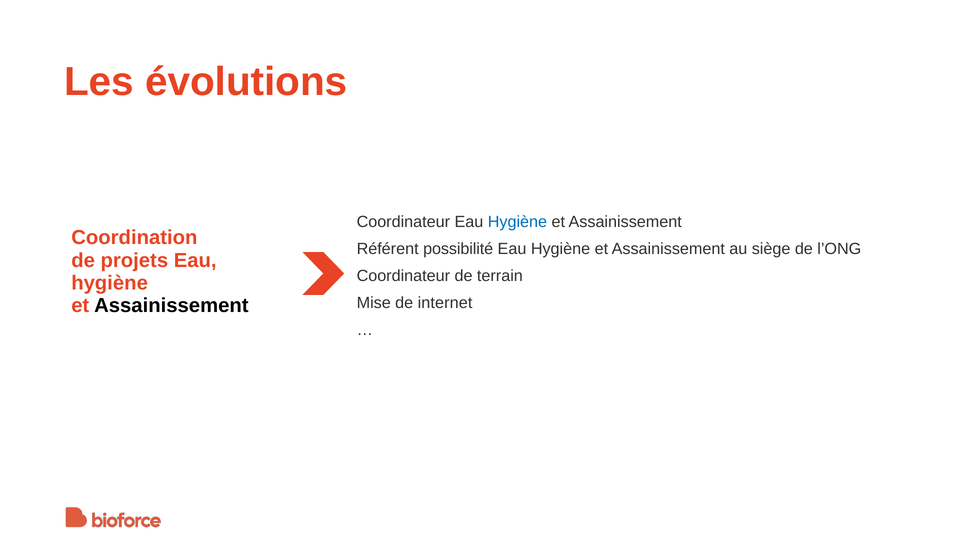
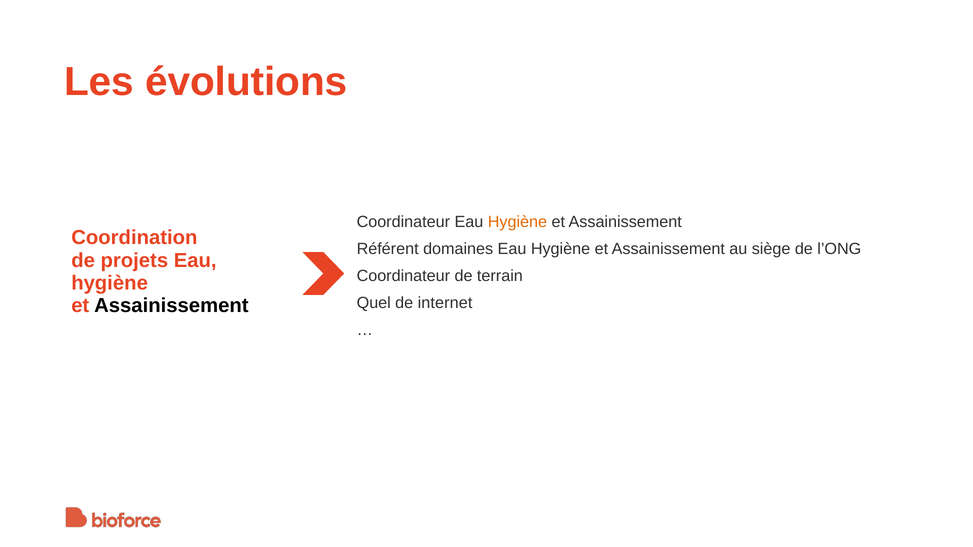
Hygiène colour: blue -> orange (517, 222)
possibilité: possibilité -> domaines (458, 249)
Mise: Mise -> Quel (374, 303)
